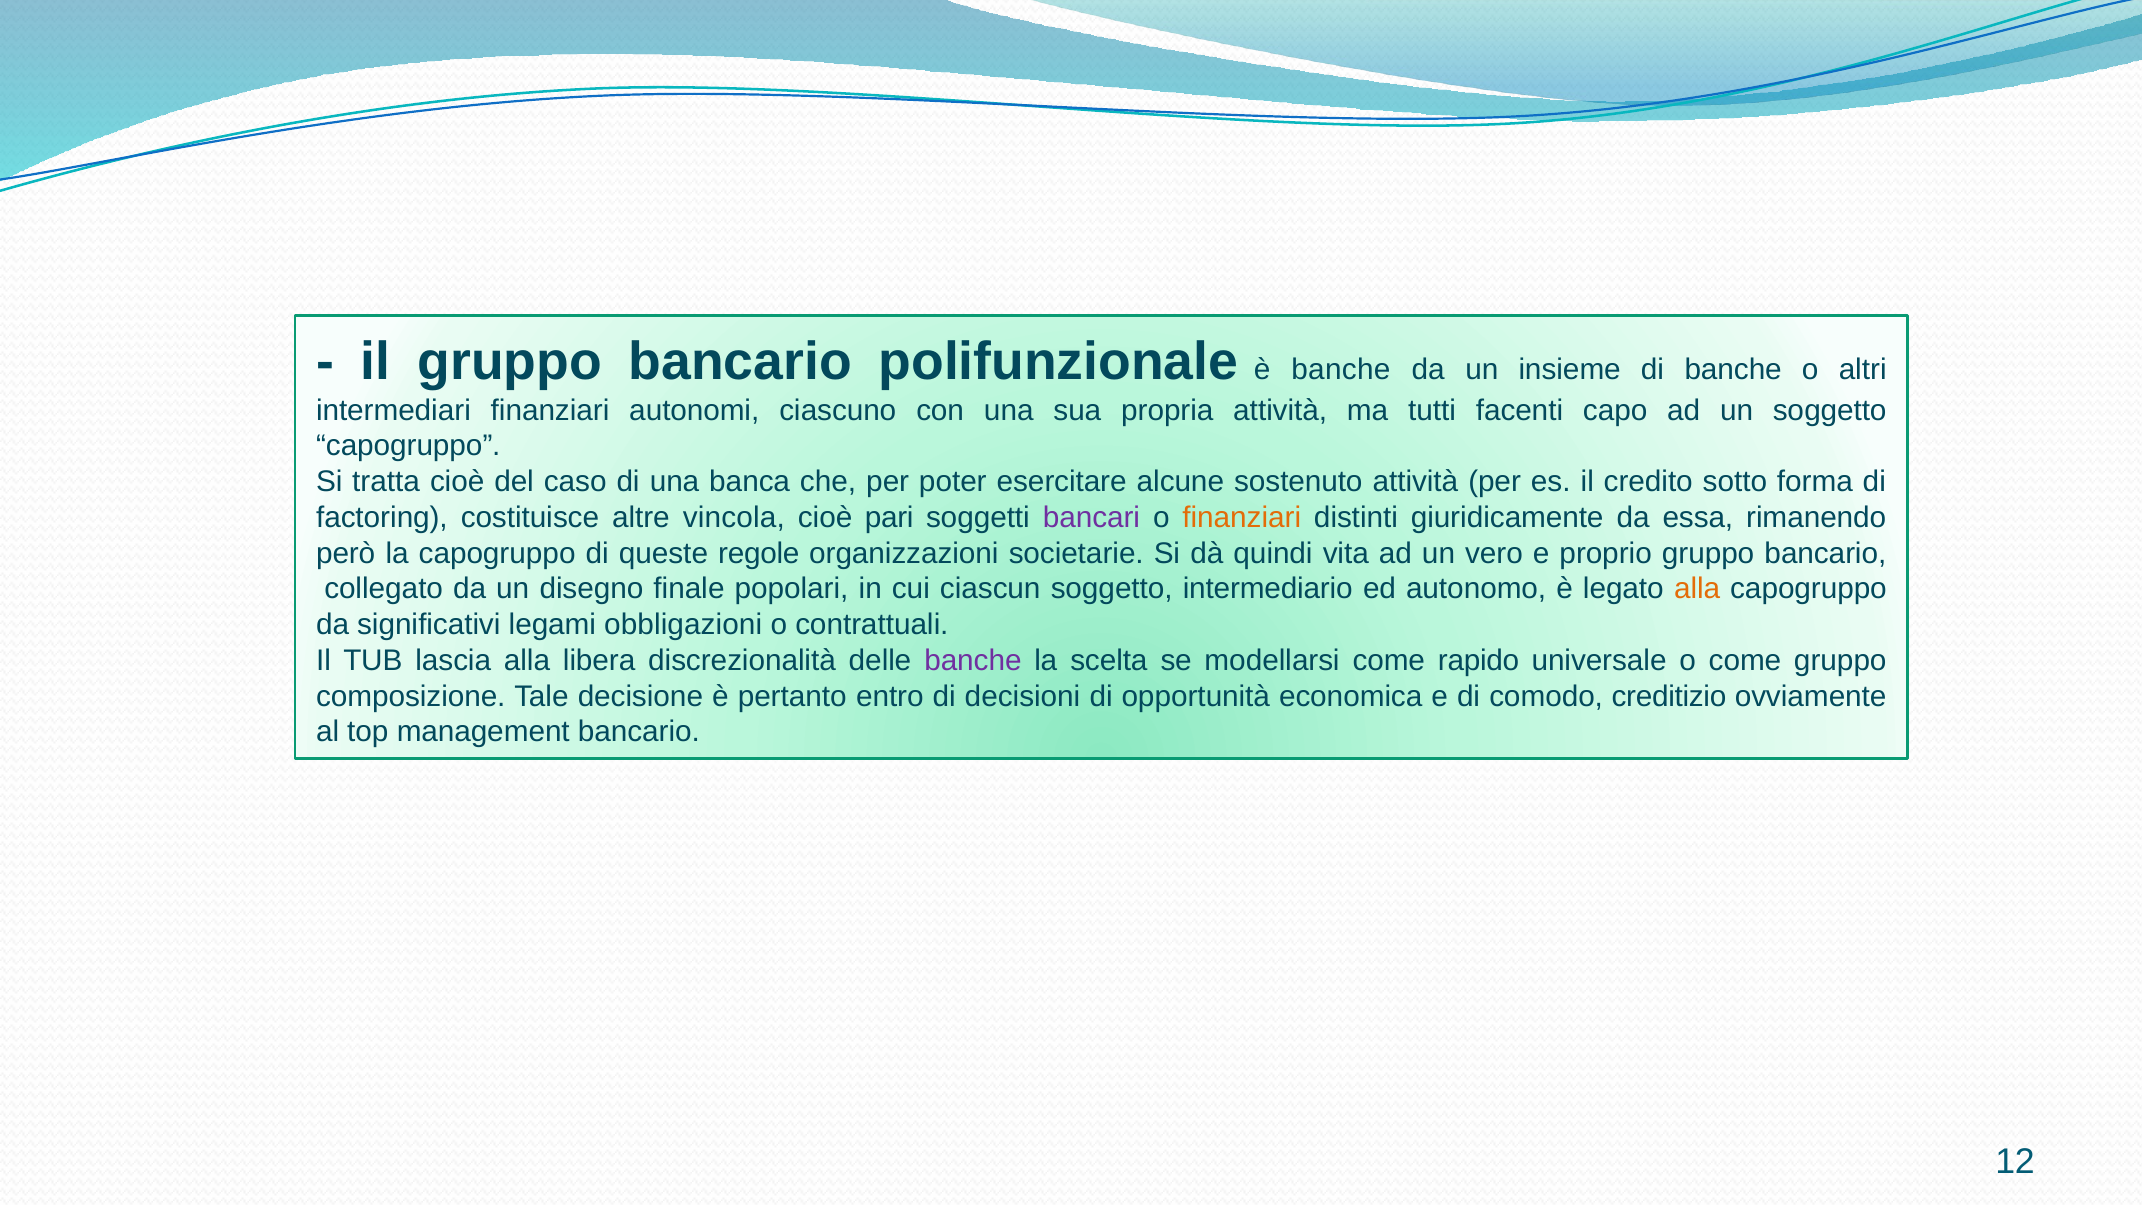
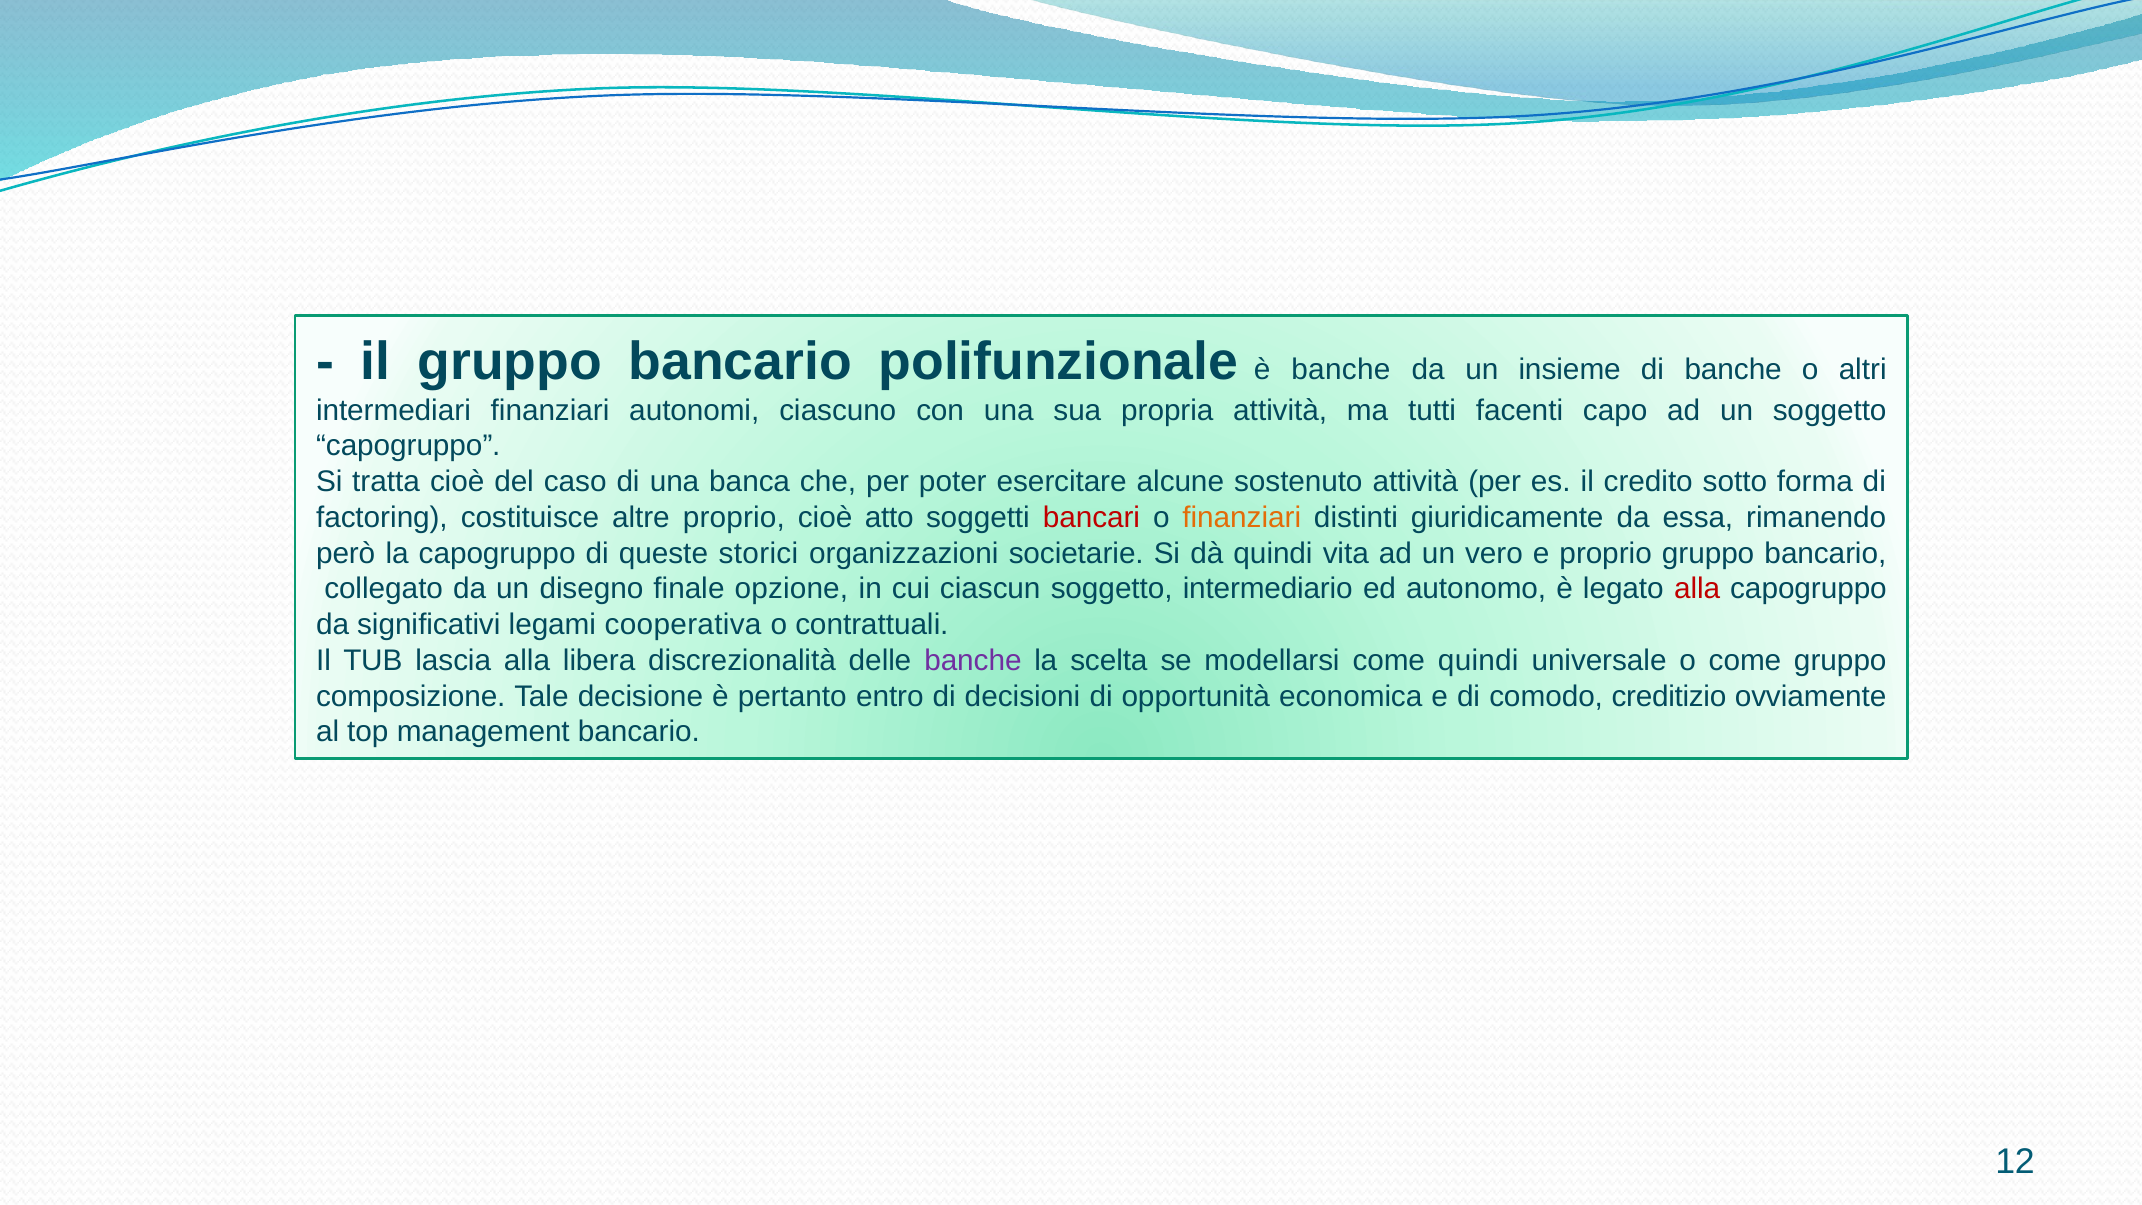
altre vincola: vincola -> proprio (734, 518)
pari: pari -> atto (889, 518)
bancari colour: purple -> red (1092, 518)
regole: regole -> storici (758, 553)
popolari: popolari -> opzione (791, 589)
alla colour: orange -> red (1697, 589)
obbligazioni: obbligazioni -> cooperativa (683, 625)
come rapido: rapido -> quindi (1478, 661)
